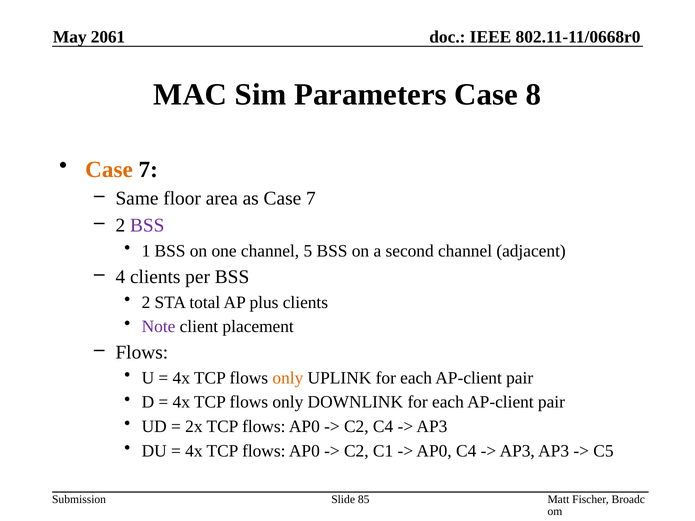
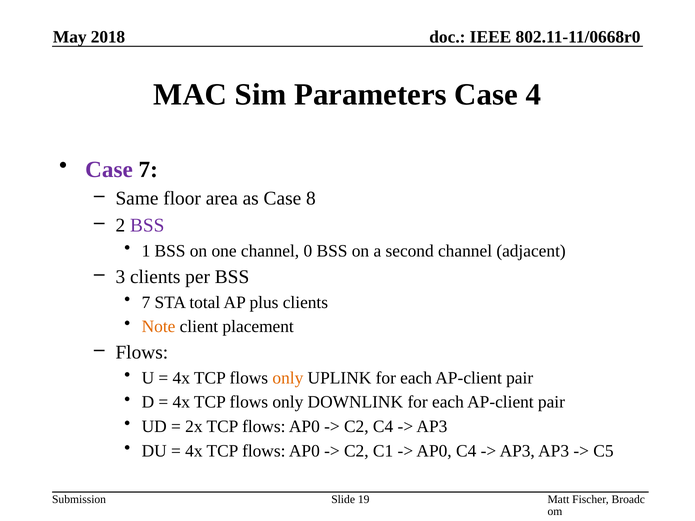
2061: 2061 -> 2018 (108, 37)
8: 8 -> 4 (533, 95)
Case colour: orange -> purple (109, 170)
as Case 7: 7 -> 8 (311, 199)
5: 5 -> 0 (308, 251)
4: 4 -> 3 (120, 277)
2: 2 -> 7 (146, 302)
Note colour: purple -> orange (159, 327)
85: 85 -> 19 (364, 500)
